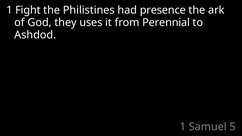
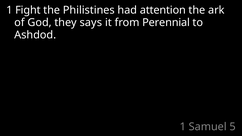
presence: presence -> attention (163, 10)
uses: uses -> says (91, 23)
